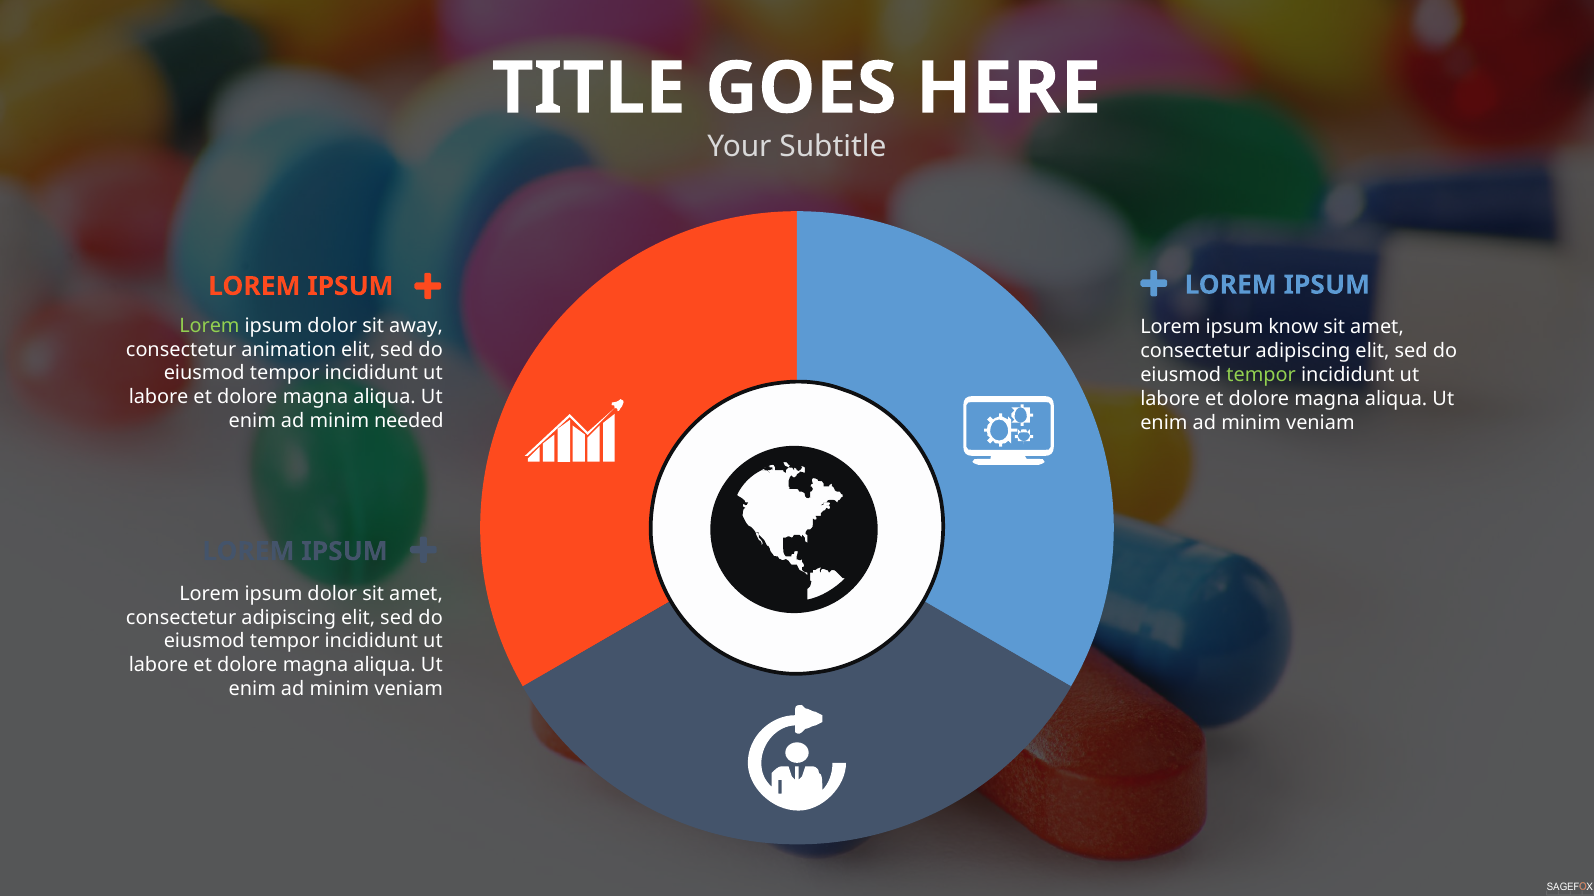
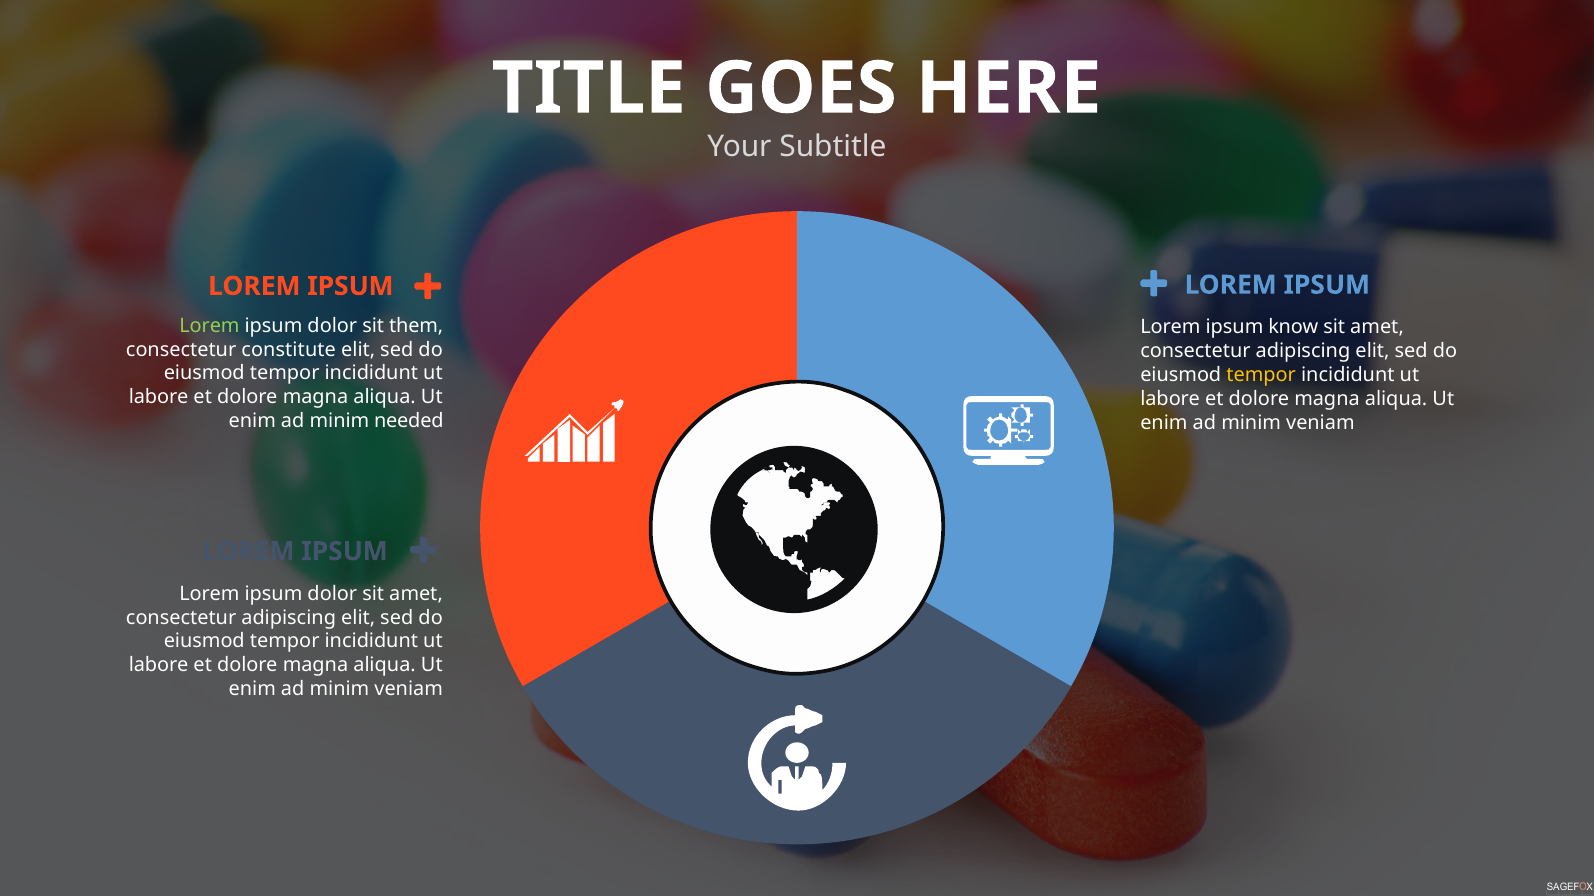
away: away -> them (416, 326)
animation: animation -> constitute (289, 350)
tempor colour: light green -> yellow (1261, 375)
